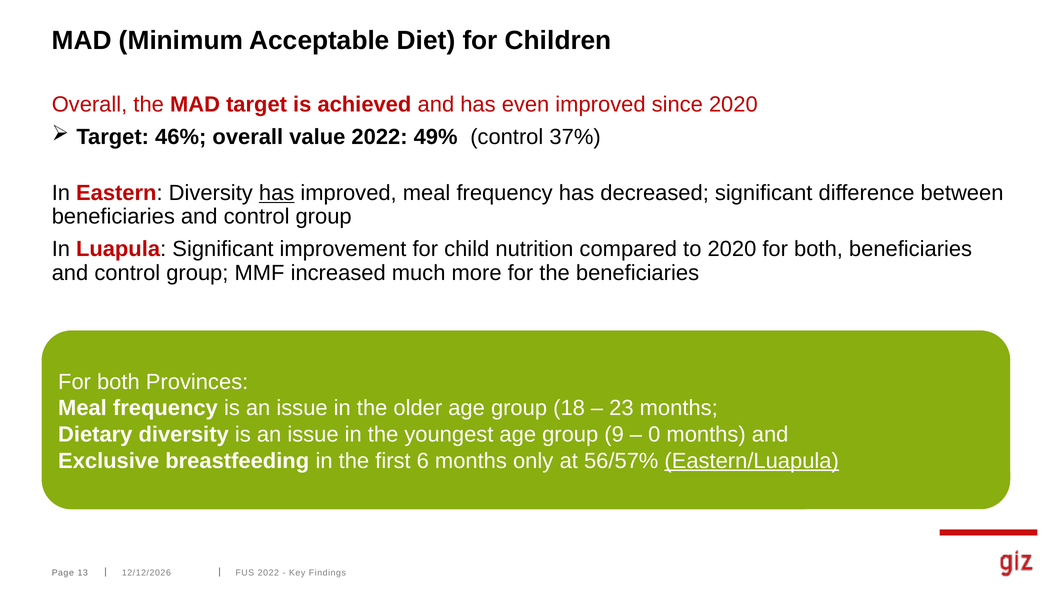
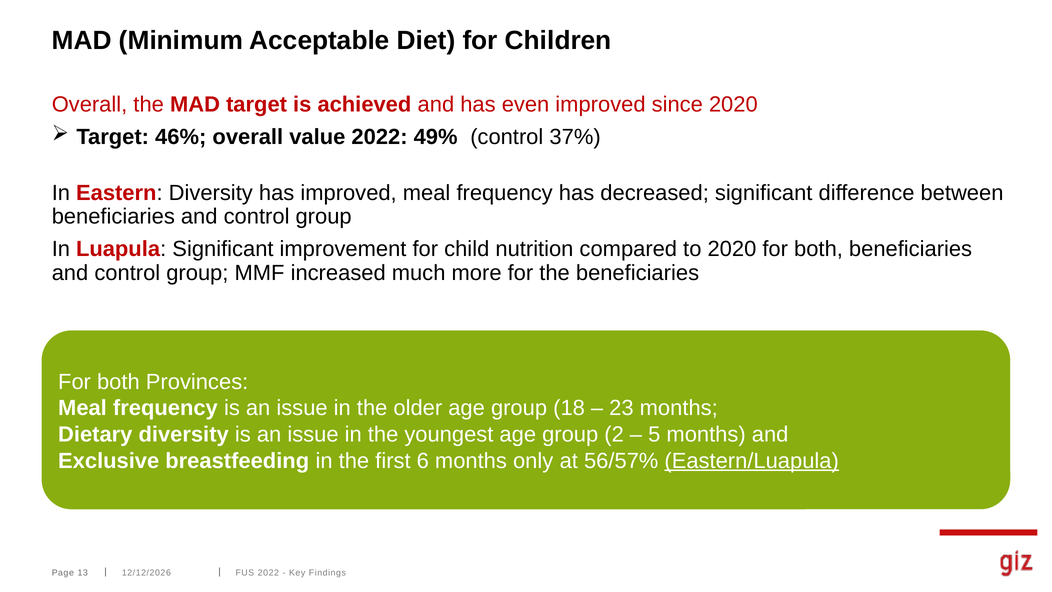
has underline: present -> none (277, 193)
9: 9 -> 2 (614, 434)
0: 0 -> 5 (654, 434)
